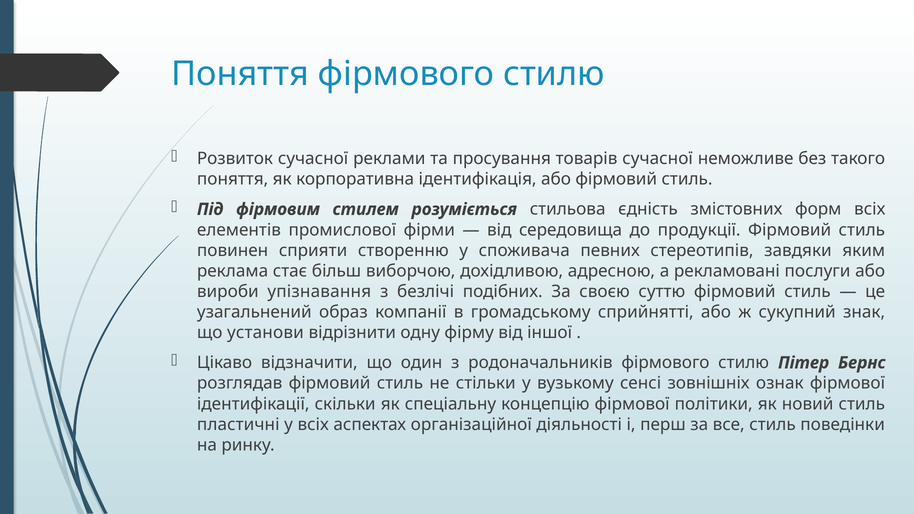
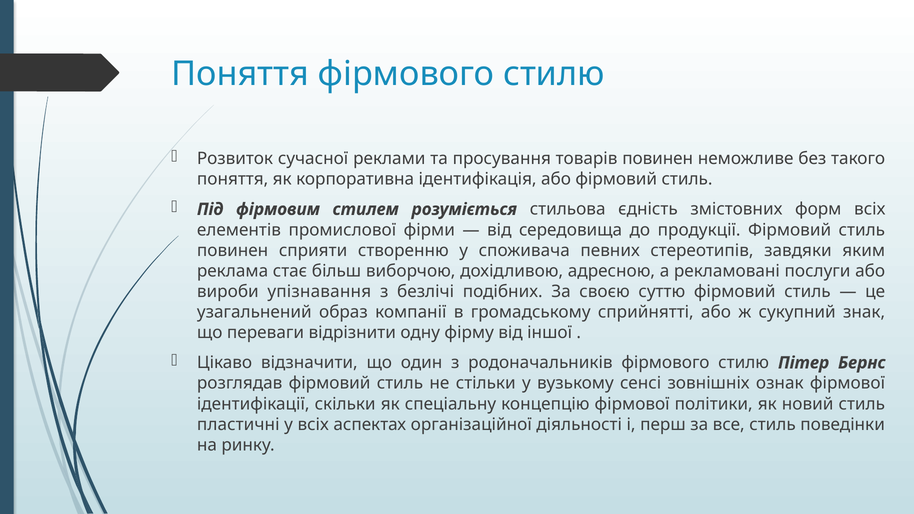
товарів сучасної: сучасної -> повинен (658, 159)
установи: установи -> переваги (266, 333)
